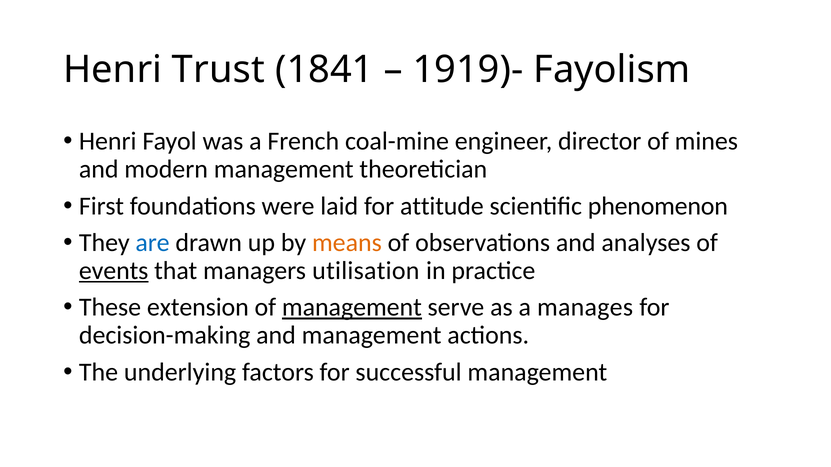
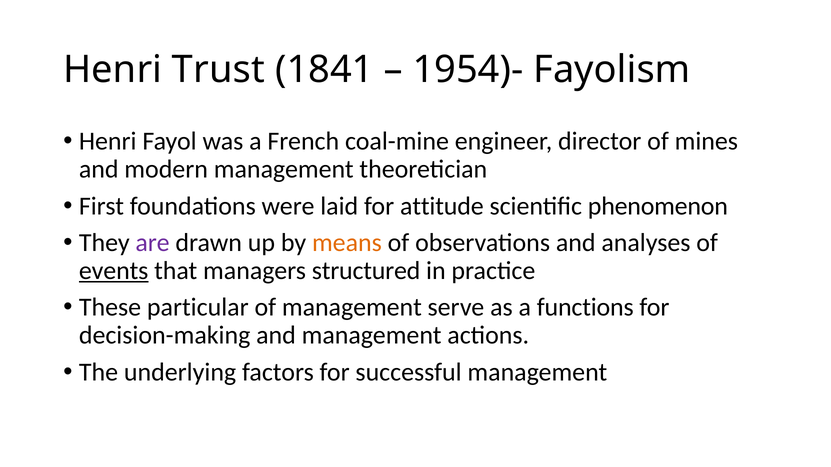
1919)-: 1919)- -> 1954)- (468, 70)
are colour: blue -> purple (153, 243)
utilisation: utilisation -> structured (366, 271)
extension: extension -> particular (198, 308)
management underline: present -> none (352, 308)
manages: manages -> functions (585, 308)
